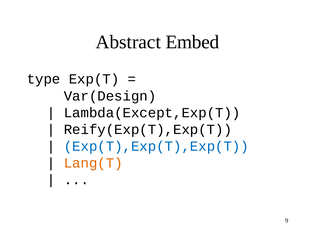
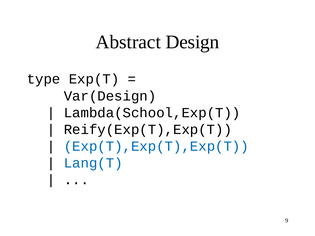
Embed: Embed -> Design (192, 42)
Lambda(Except,Exp(T: Lambda(Except,Exp(T -> Lambda(School,Exp(T (152, 113)
Lang(T colour: orange -> blue (93, 163)
